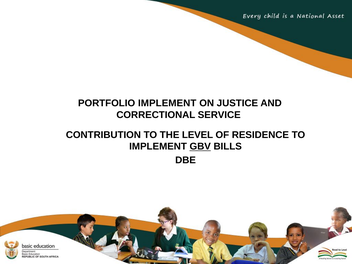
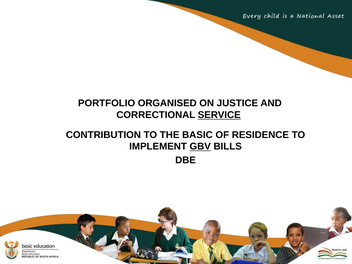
PORTFOLIO IMPLEMENT: IMPLEMENT -> ORGANISED (167, 103)
SERVICE underline: none -> present (219, 115)
LEVEL: LEVEL -> BASIC (197, 135)
